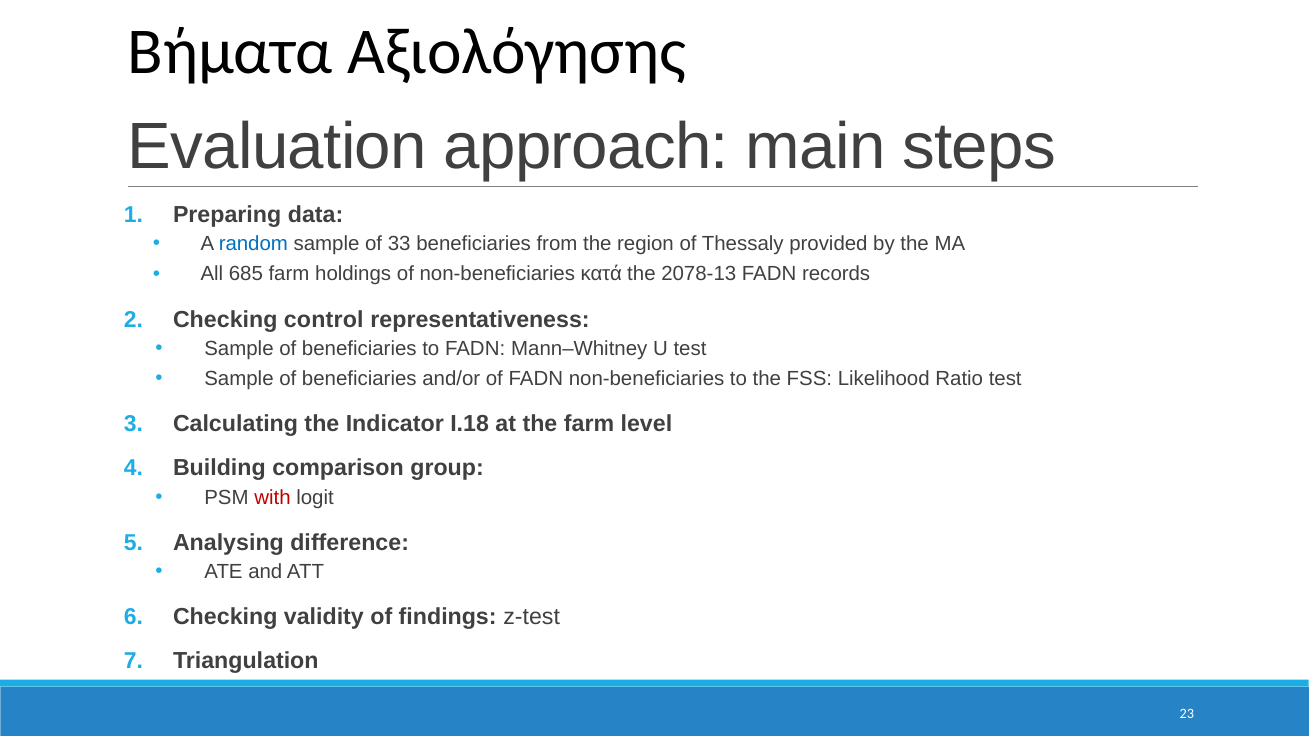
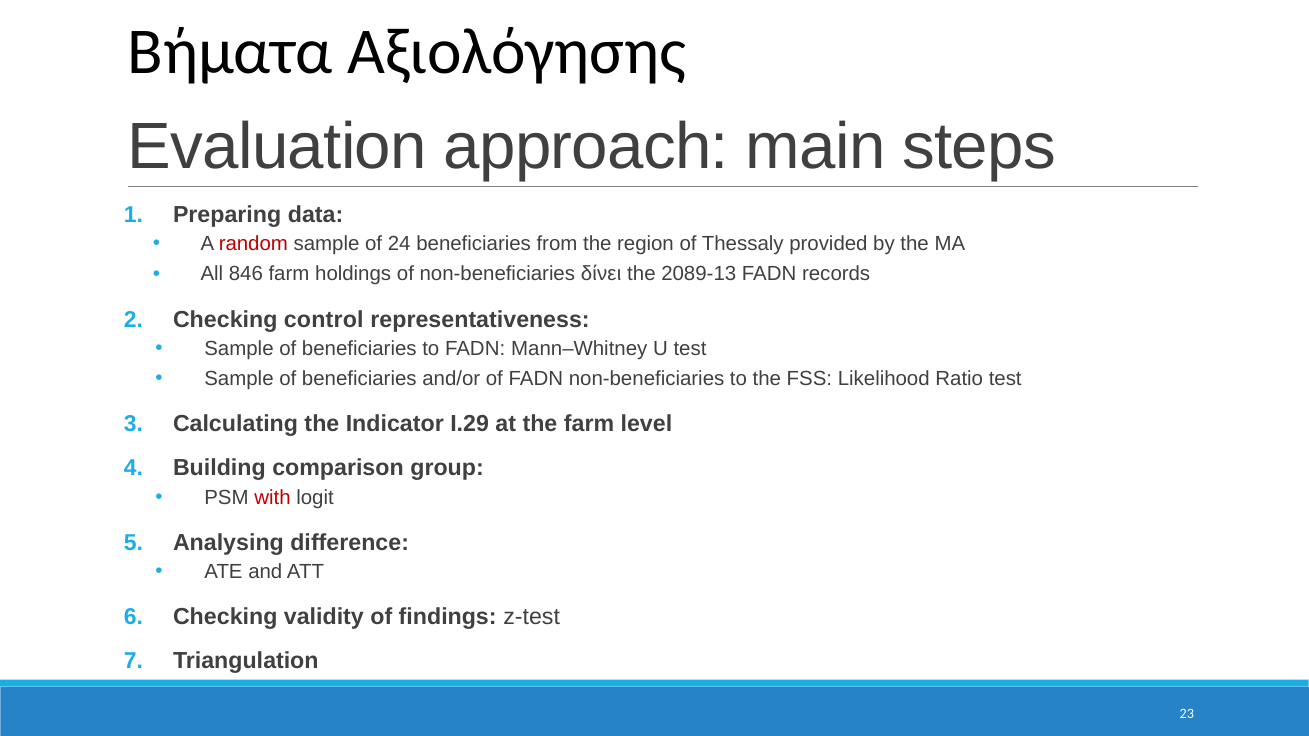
random colour: blue -> red (253, 244)
33: 33 -> 24 (399, 244)
685: 685 -> 846 (246, 274)
κατά: κατά -> δίνει (601, 274)
2078-13: 2078-13 -> 2089-13 (699, 274)
I.18: I.18 -> I.29 (470, 424)
